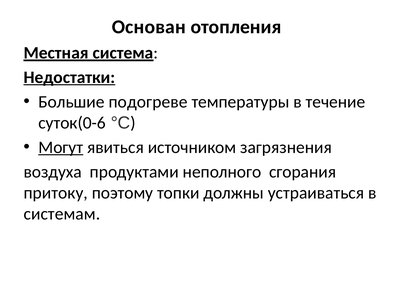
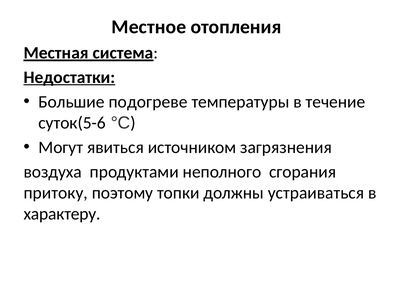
Основан: Основан -> Местное (149, 27)
суток(0-6: суток(0-6 -> суток(5-6 (72, 123)
Могут underline: present -> none (61, 147)
системам: системам -> характеру (62, 214)
